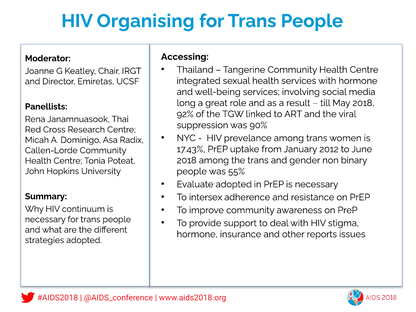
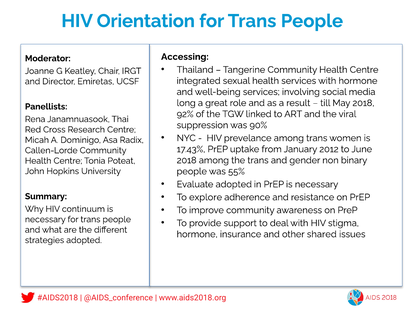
Organising: Organising -> Orientation (146, 21)
intersex: intersex -> explore (206, 197)
reports: reports -> shared (322, 234)
